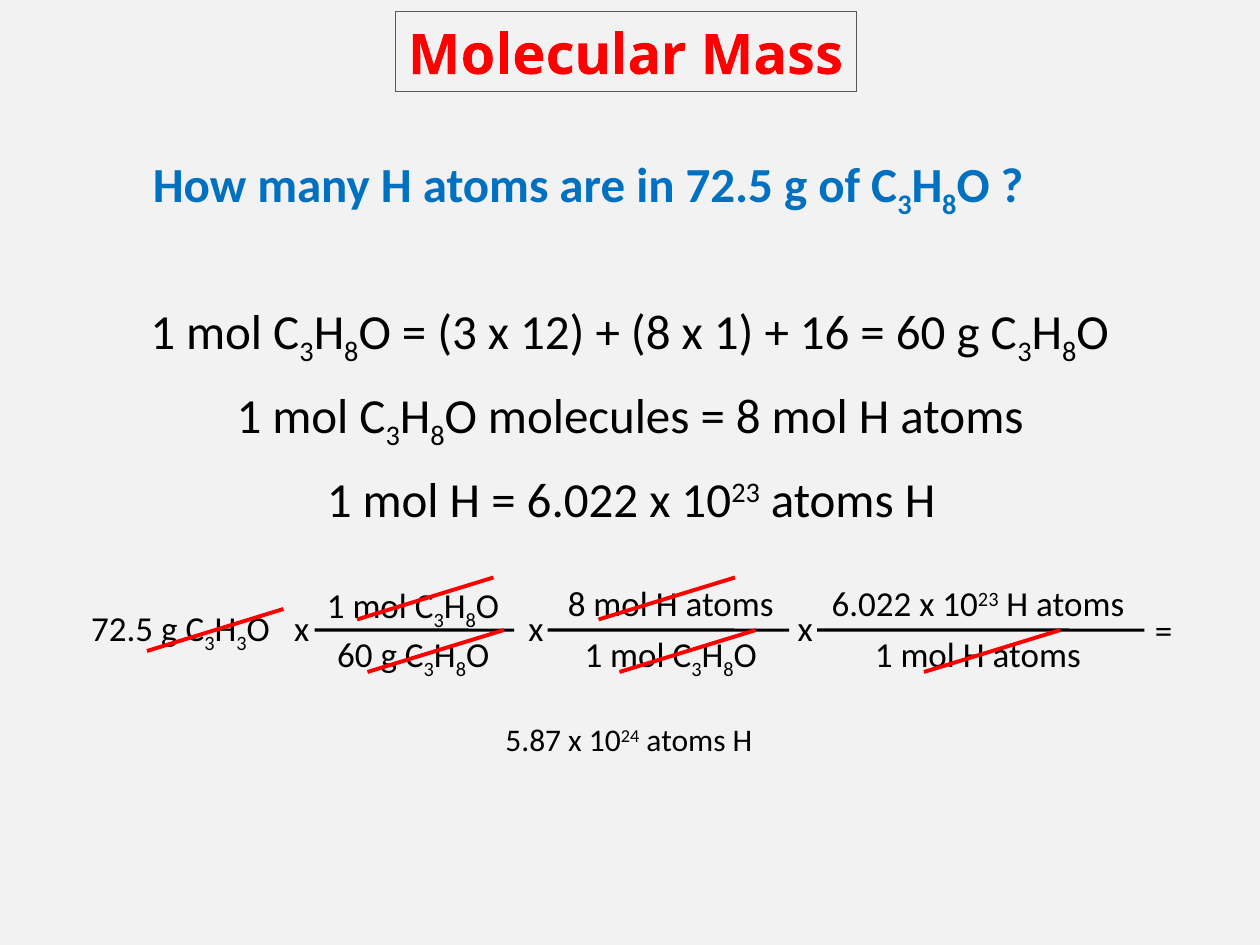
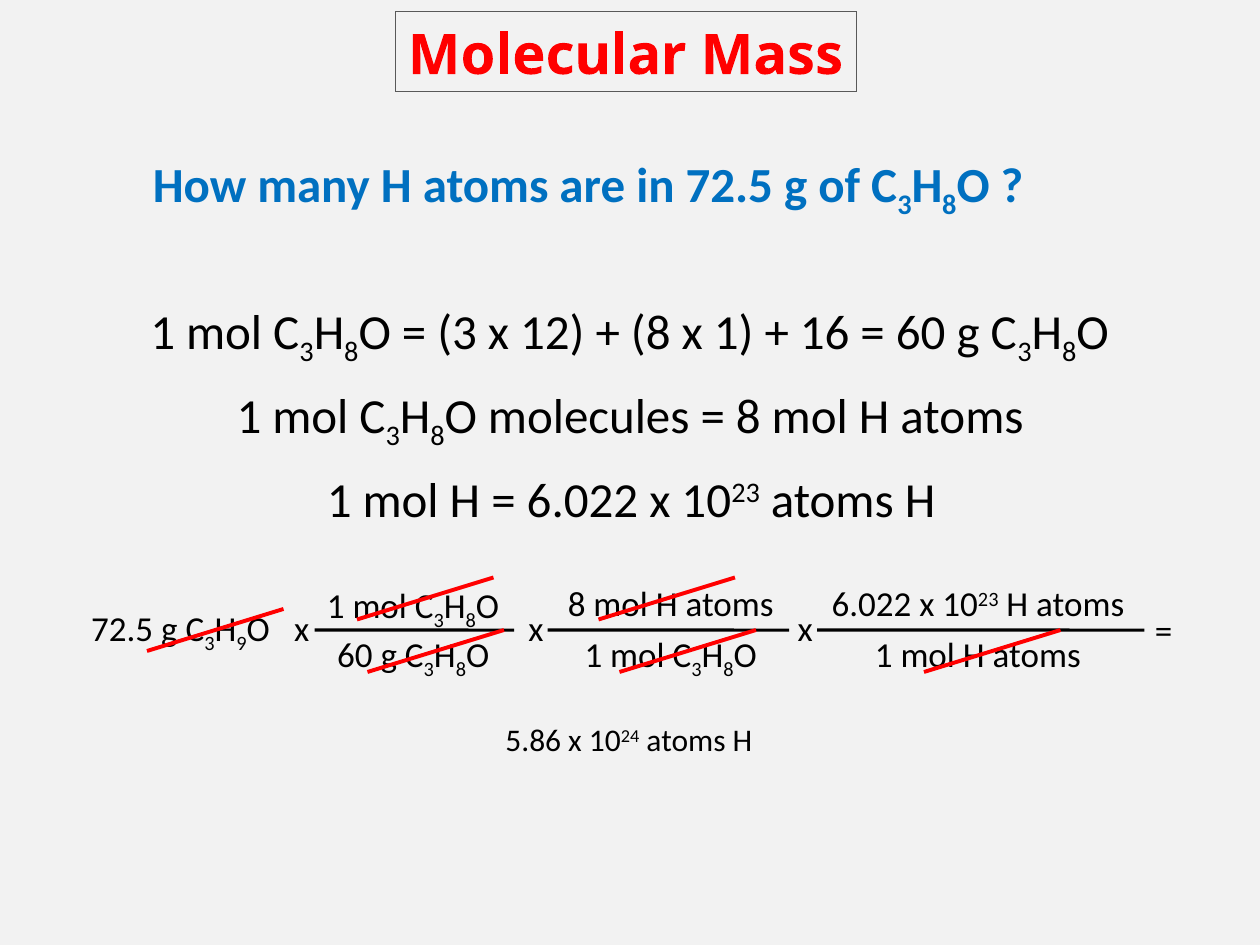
H 3: 3 -> 9 (242, 644)
5.87: 5.87 -> 5.86 (533, 741)
